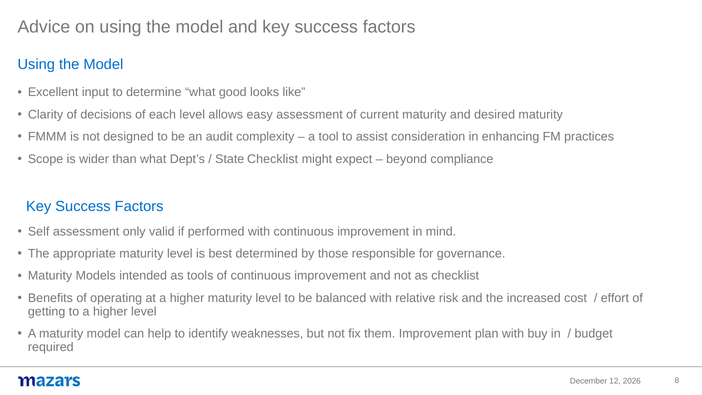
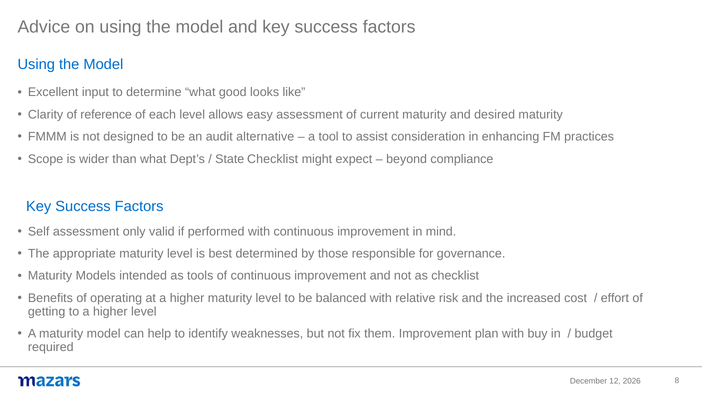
decisions: decisions -> reference (106, 115)
complexity: complexity -> alternative (265, 137)
